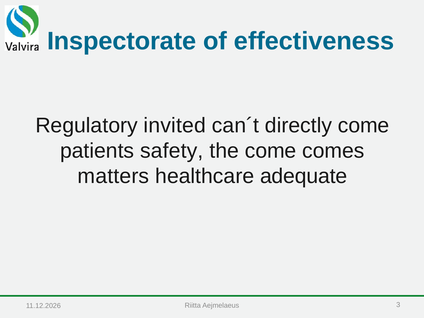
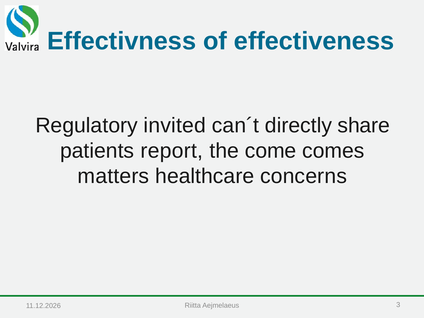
Inspectorate: Inspectorate -> Effectivness (122, 41)
directly come: come -> share (364, 125)
safety: safety -> report (172, 151)
adequate: adequate -> concerns (304, 176)
